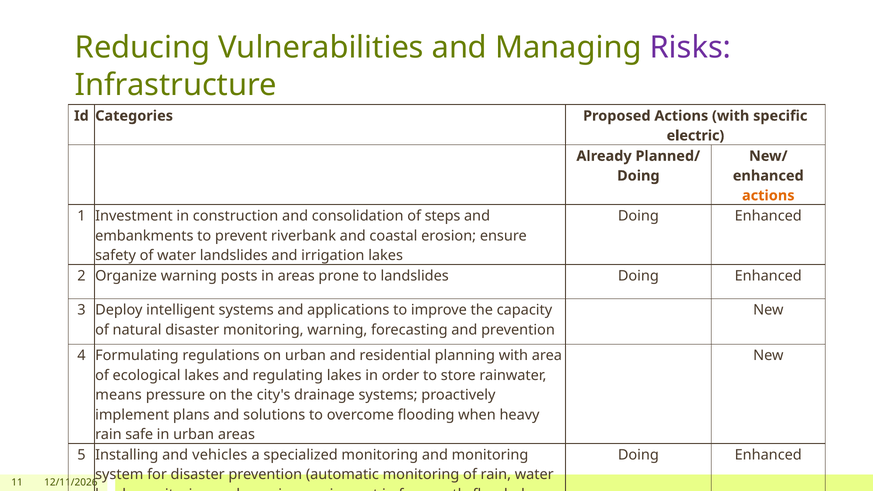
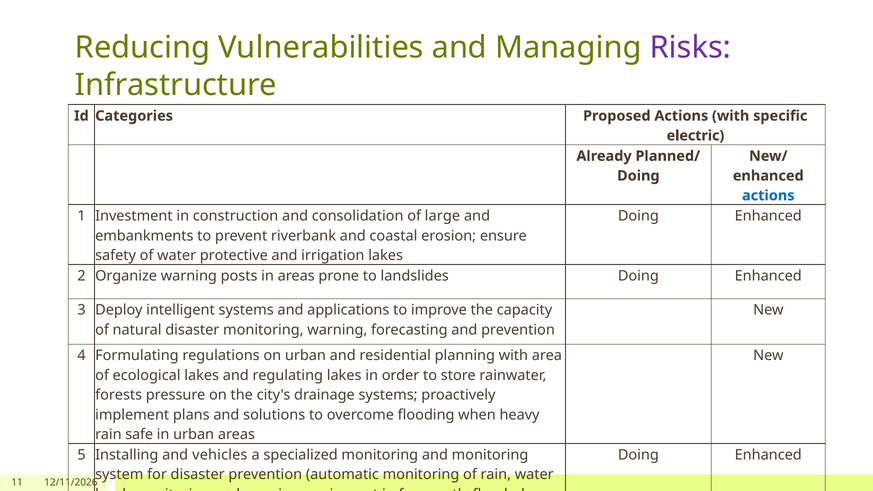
actions colour: orange -> blue (768, 196)
steps: steps -> large (442, 216)
water landslides: landslides -> protective (234, 256)
means: means -> forests (119, 395)
